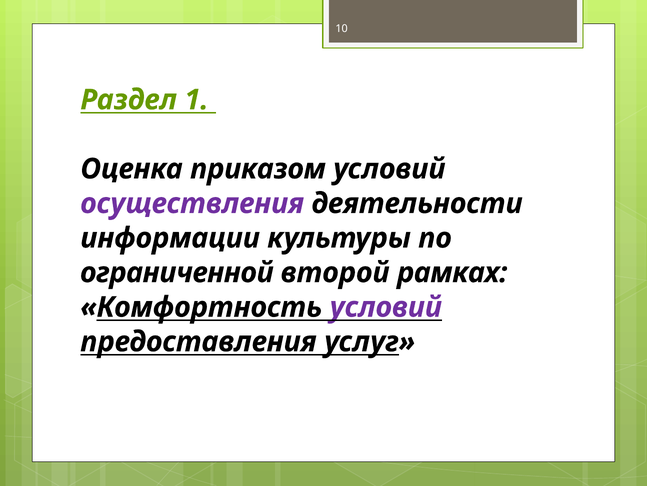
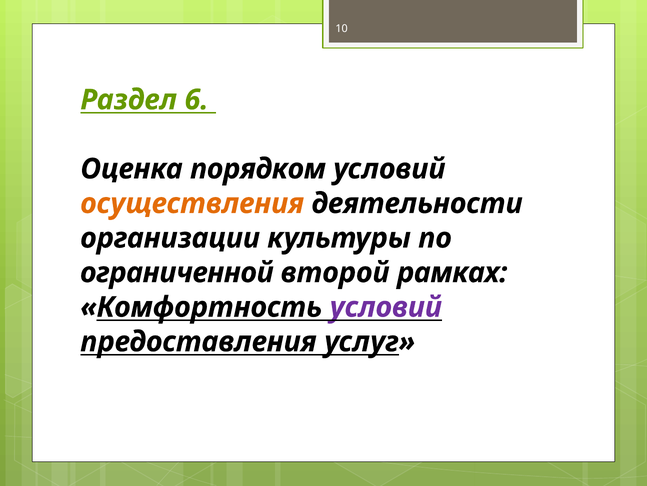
1: 1 -> 6 (197, 100)
приказом: приказом -> порядком (258, 169)
осуществления colour: purple -> orange (192, 203)
информации: информации -> организации (170, 238)
